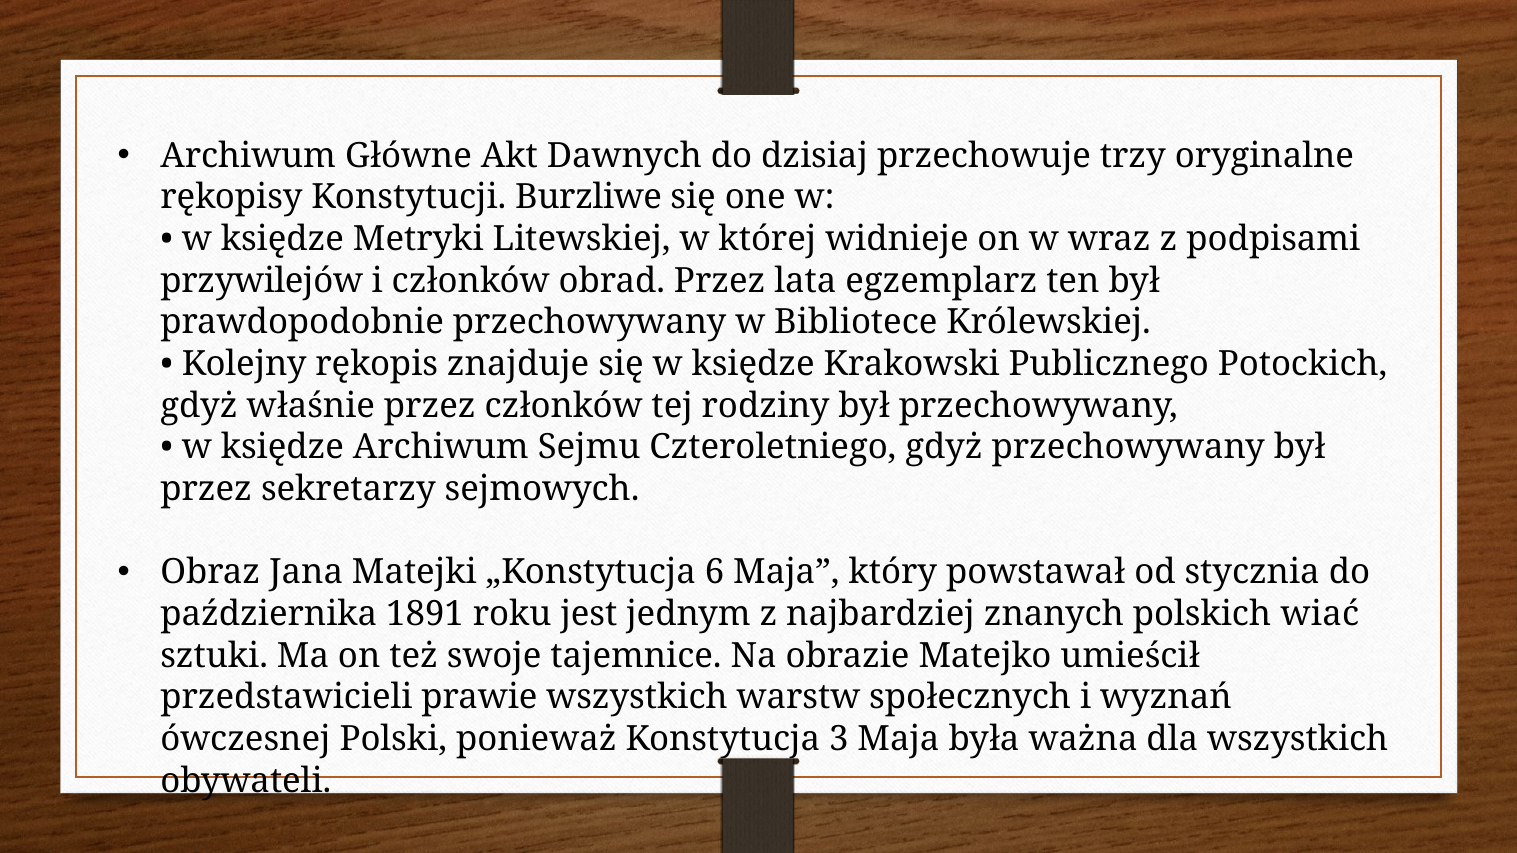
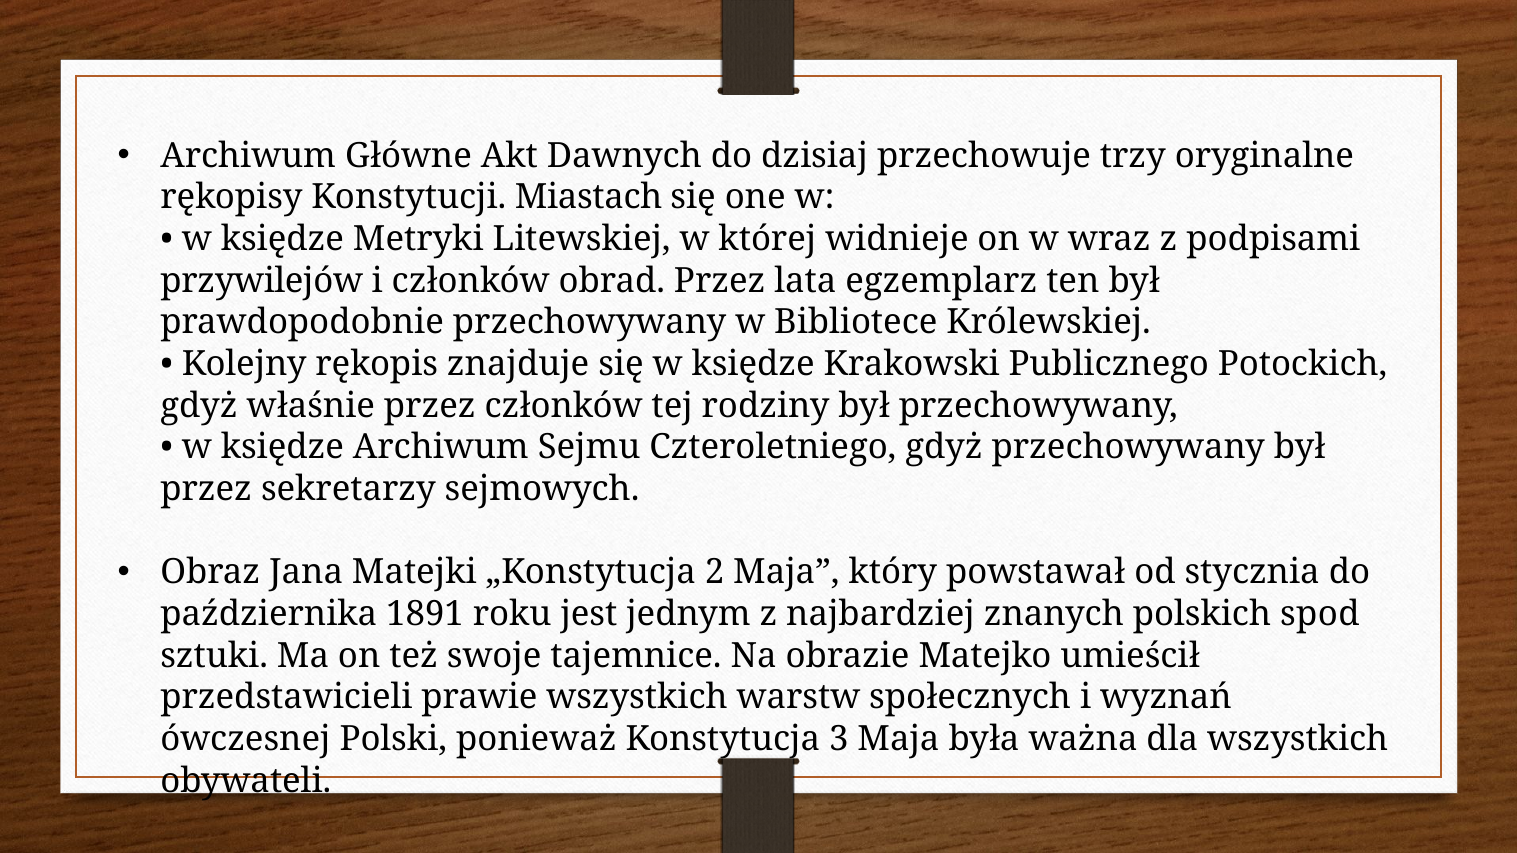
Burzliwe: Burzliwe -> Miastach (589, 197)
6: 6 -> 2 (715, 573)
wiać: wiać -> spod (1320, 614)
